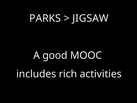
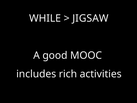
PARKS: PARKS -> WHILE (45, 18)
